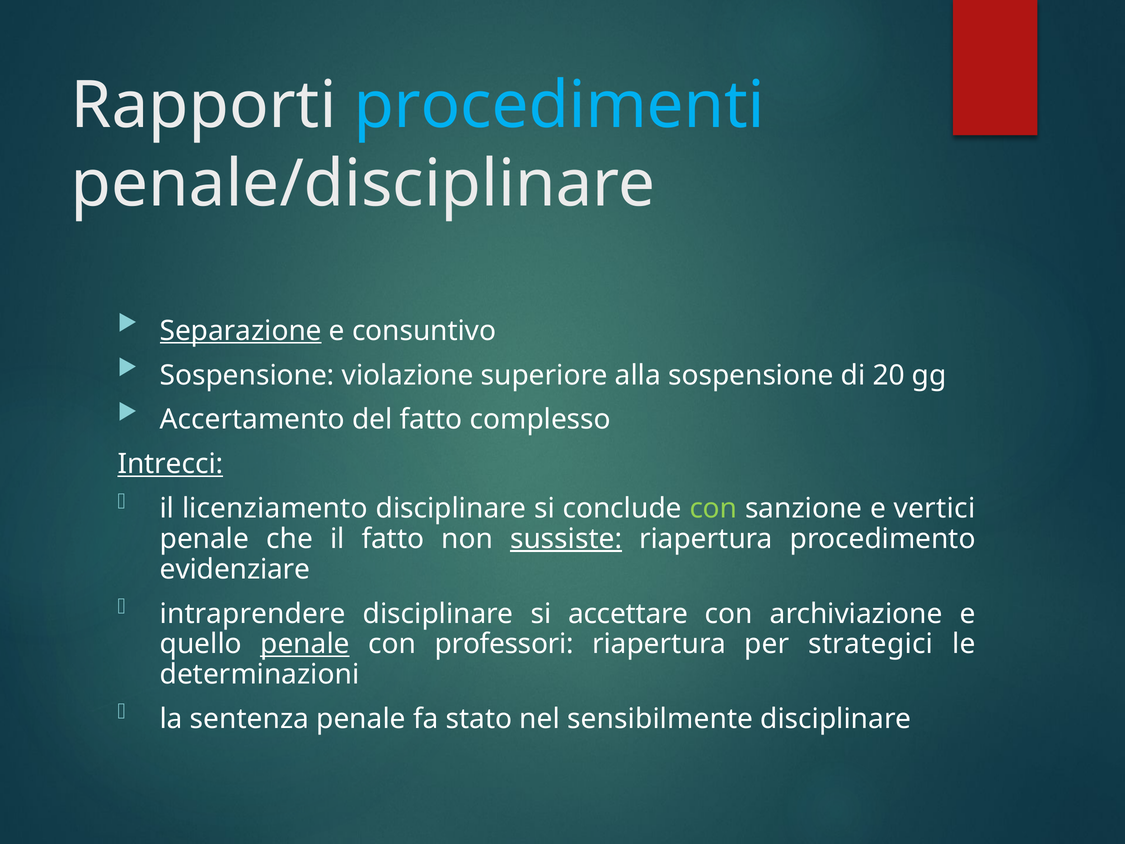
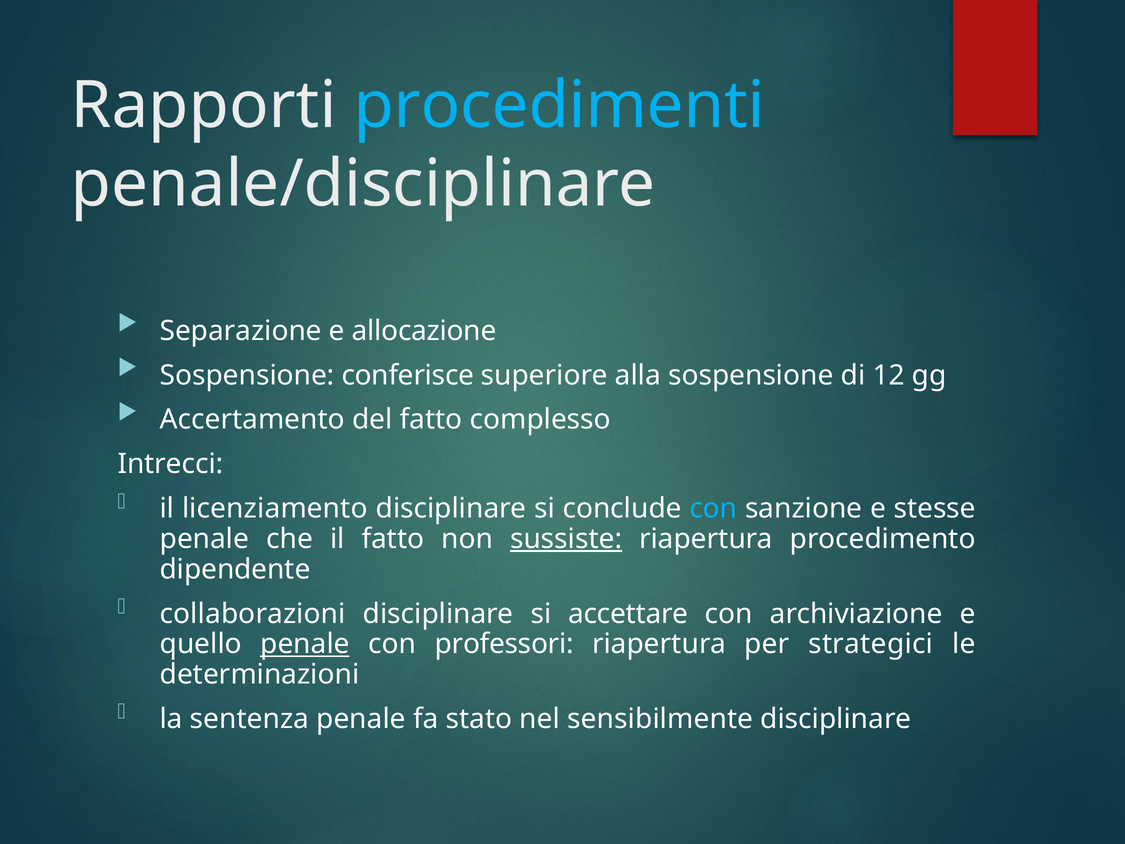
Separazione underline: present -> none (241, 331)
consuntivo: consuntivo -> allocazione (424, 331)
violazione: violazione -> conferisce (408, 375)
20: 20 -> 12 (889, 375)
Intrecci underline: present -> none (170, 464)
con colour: light green -> light blue (713, 508)
vertici: vertici -> stesse (935, 508)
evidenziare: evidenziare -> dipendente (235, 569)
intraprendere: intraprendere -> collaborazioni (253, 614)
